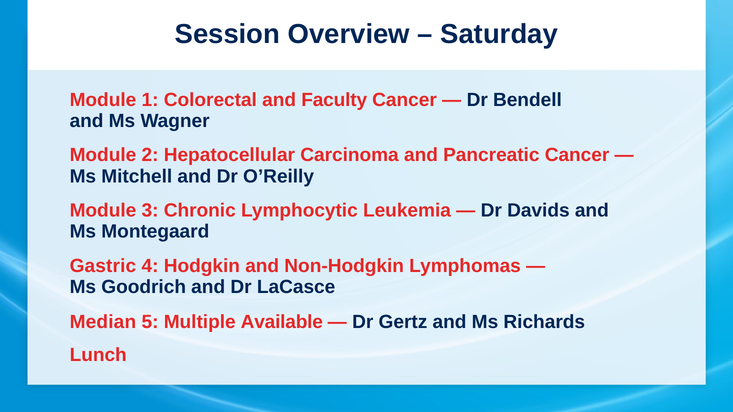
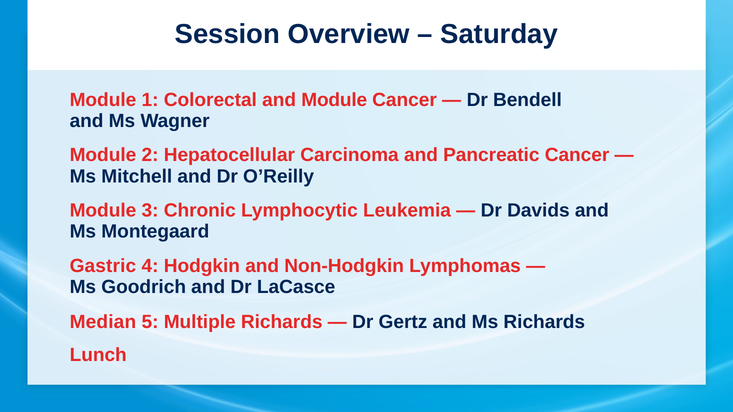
and Faculty: Faculty -> Module (334, 100)
Multiple Available: Available -> Richards (282, 322)
